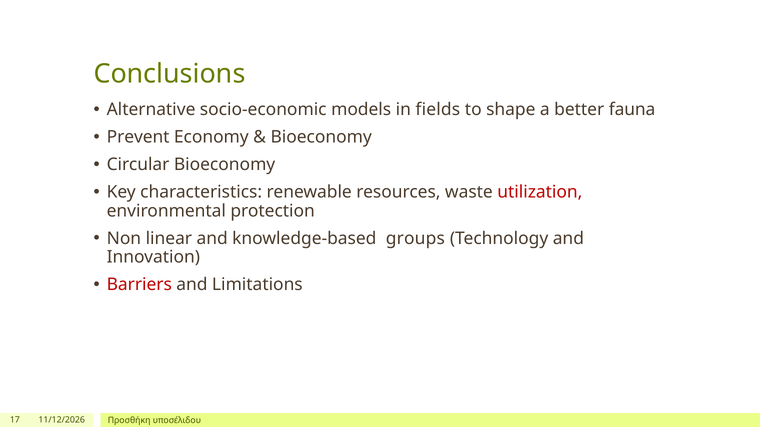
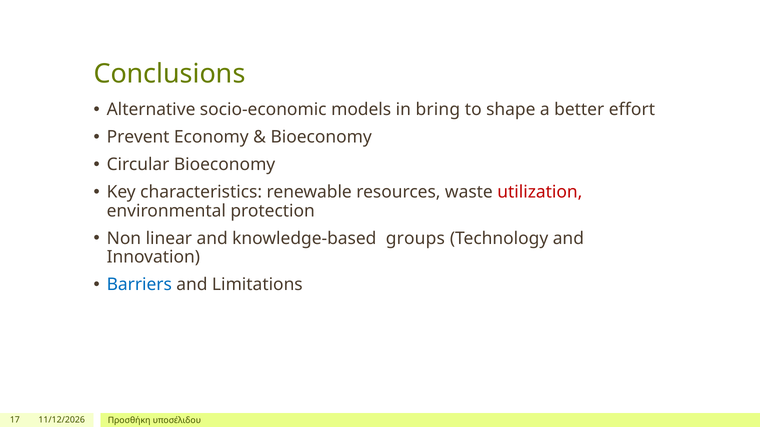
fields: fields -> bring (438, 110)
fauna: fauna -> effort (632, 110)
Barriers colour: red -> blue (139, 285)
